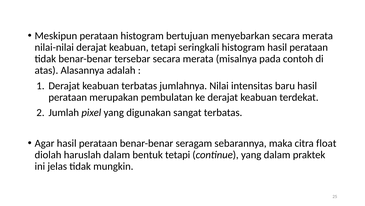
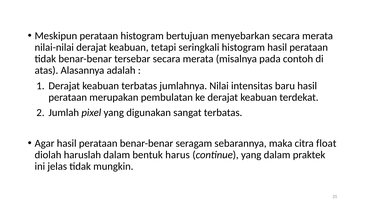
bentuk tetapi: tetapi -> harus (178, 154)
